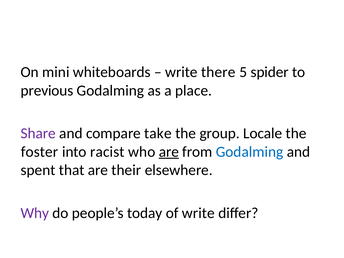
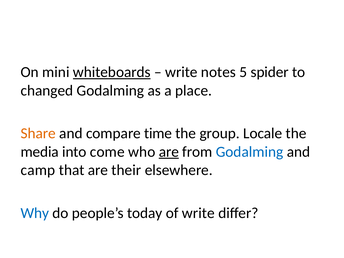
whiteboards underline: none -> present (112, 72)
there: there -> notes (218, 72)
previous: previous -> changed (47, 91)
Share colour: purple -> orange (38, 133)
take: take -> time (158, 133)
foster: foster -> media (40, 152)
racist: racist -> come (107, 152)
spent: spent -> camp (38, 170)
Why colour: purple -> blue (35, 213)
